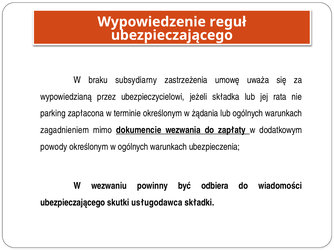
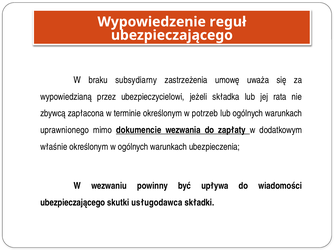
parking: parking -> zbywcą (53, 113)
żądania: żądania -> potrzeb (205, 113)
zagadnieniem: zagadnieniem -> uprawnionego (65, 130)
powody: powody -> właśnie (54, 147)
odbiera: odbiera -> upływa (215, 185)
